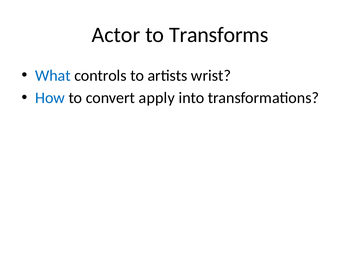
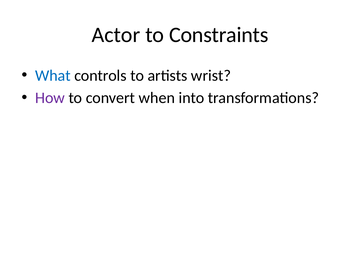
Transforms: Transforms -> Constraints (219, 35)
How colour: blue -> purple (50, 98)
apply: apply -> when (157, 98)
